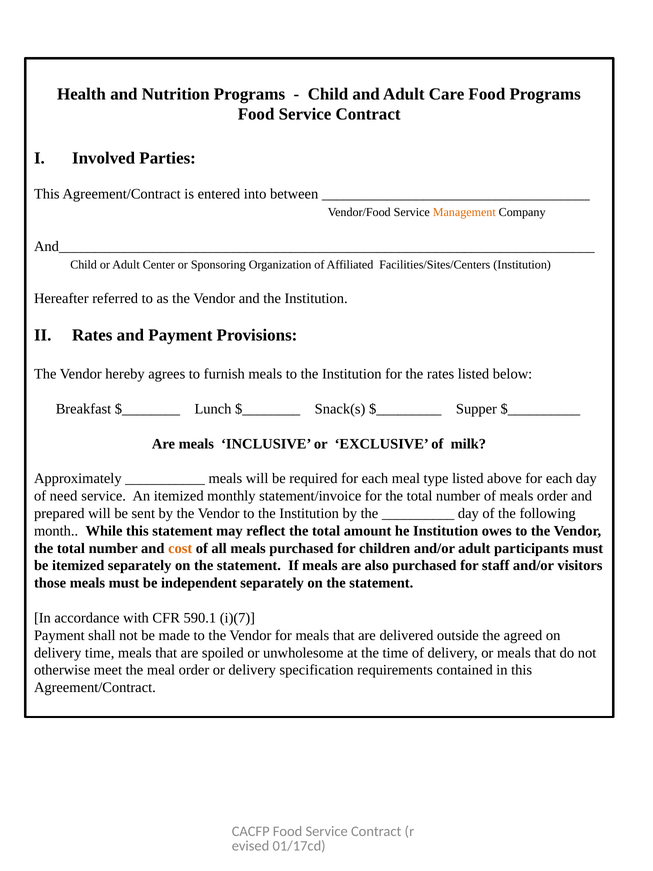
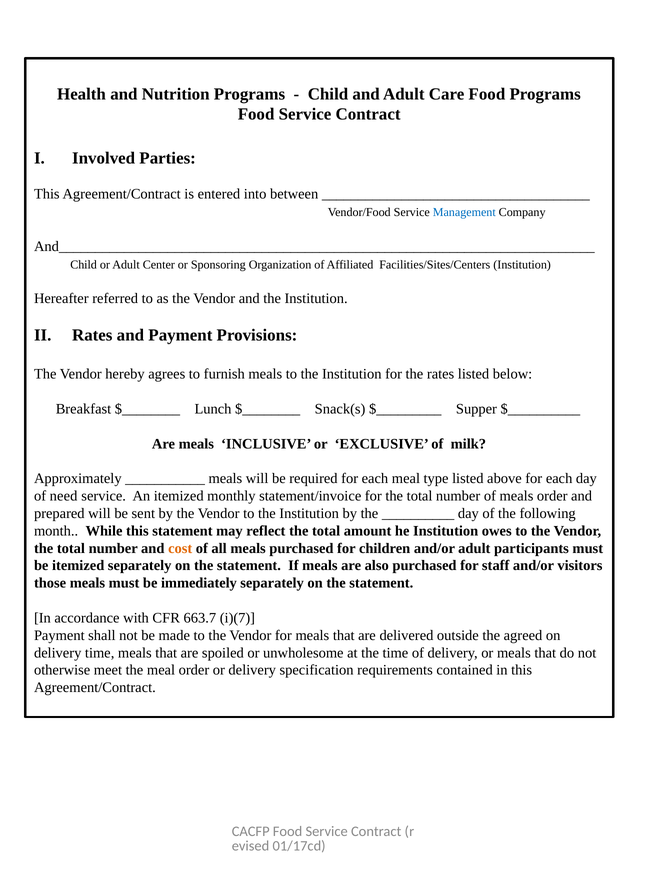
Management colour: orange -> blue (464, 212)
independent: independent -> immediately (199, 583)
590.1: 590.1 -> 663.7 (200, 618)
